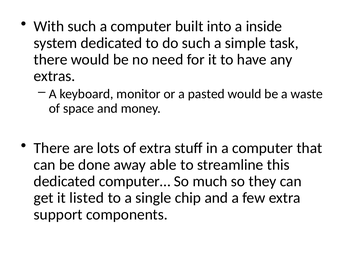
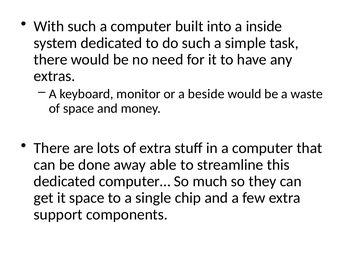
pasted: pasted -> beside (206, 94)
it listed: listed -> space (87, 198)
